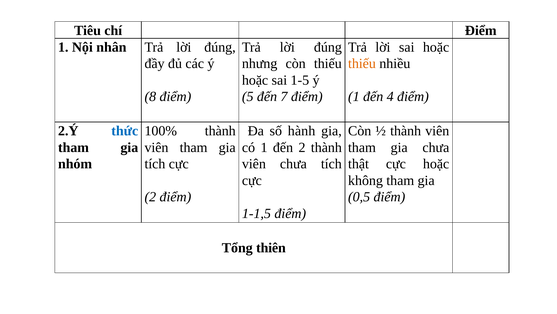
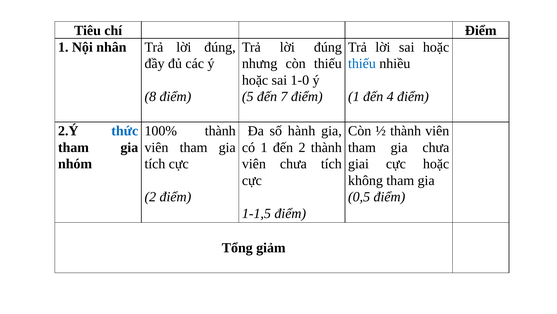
thiếu colour: orange -> blue (362, 64)
1-5: 1-5 -> 1-0 (300, 80)
thật: thật -> giai (358, 164)
thiên: thiên -> giảm (271, 247)
